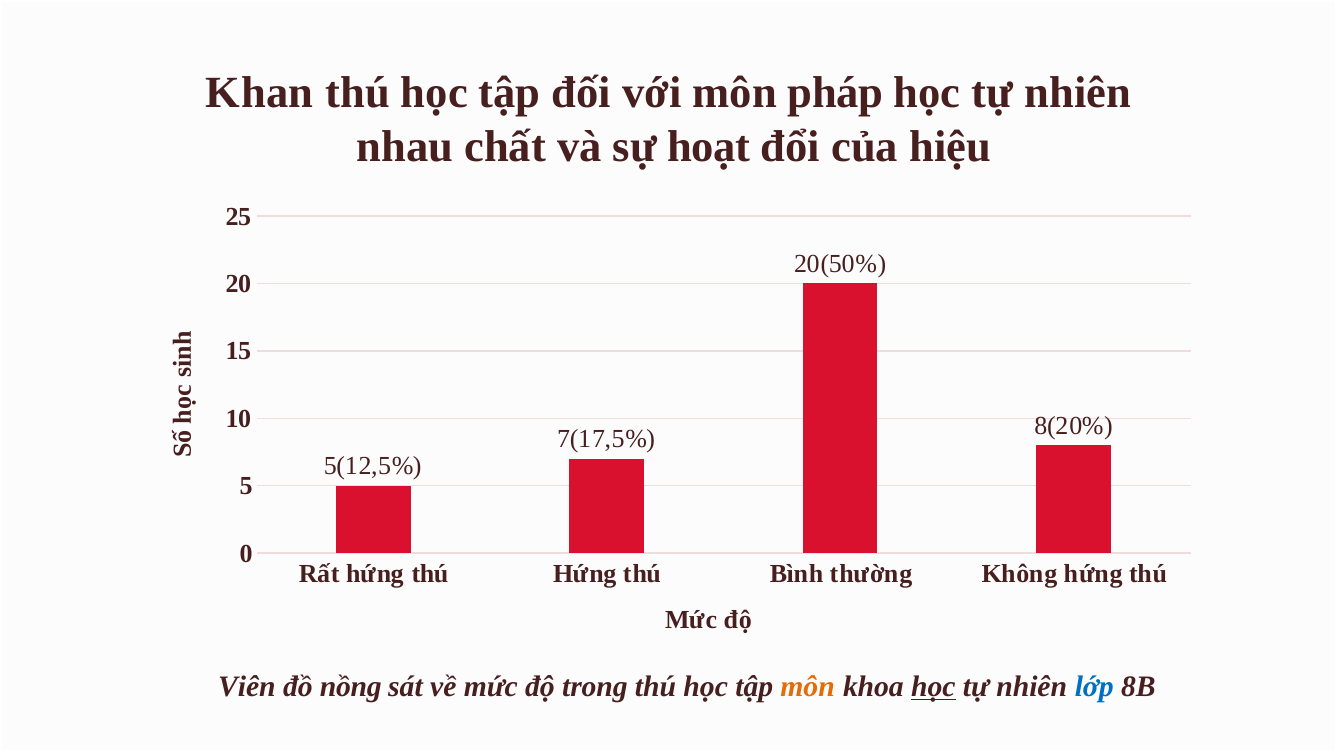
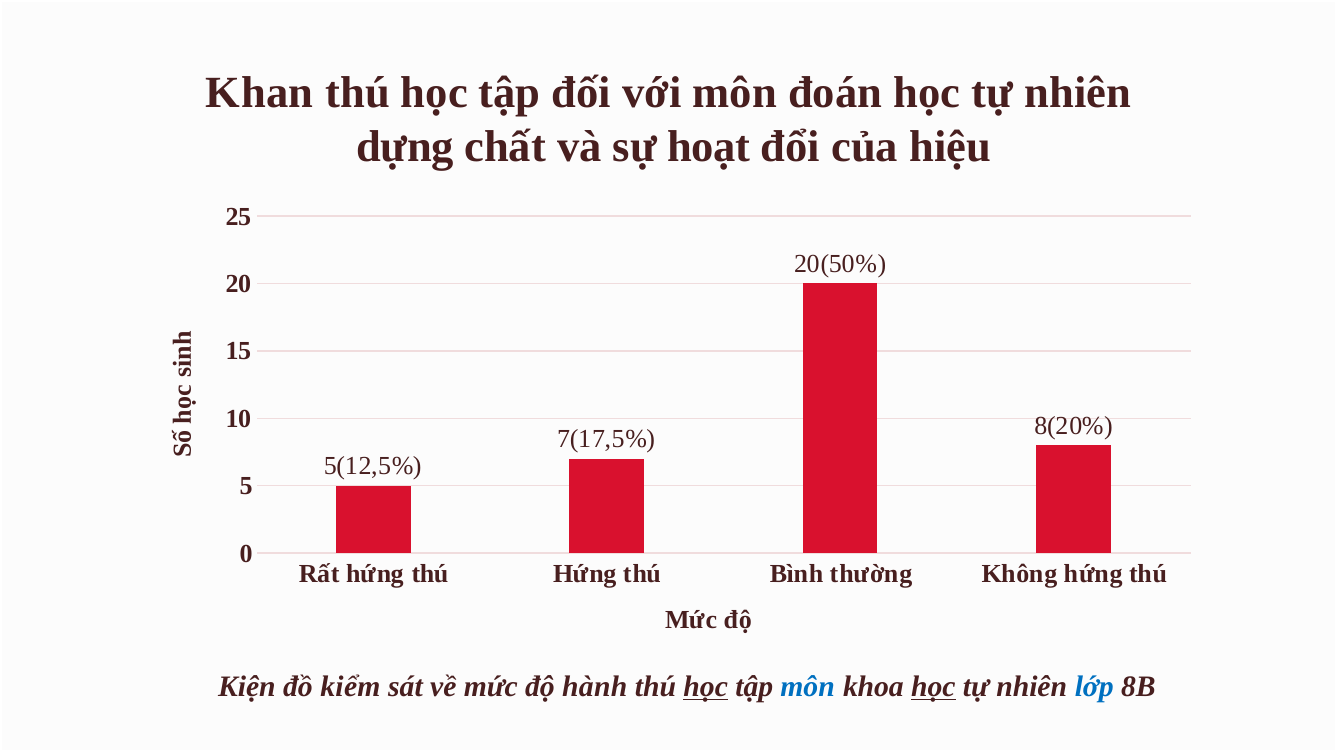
pháp: pháp -> đoán (835, 93)
nhau: nhau -> dựng (405, 147)
Viên: Viên -> Kiện (247, 687)
nồng: nồng -> kiểm (350, 687)
trong: trong -> hành (595, 687)
học underline: none -> present (706, 687)
môn colour: orange -> blue (808, 687)
